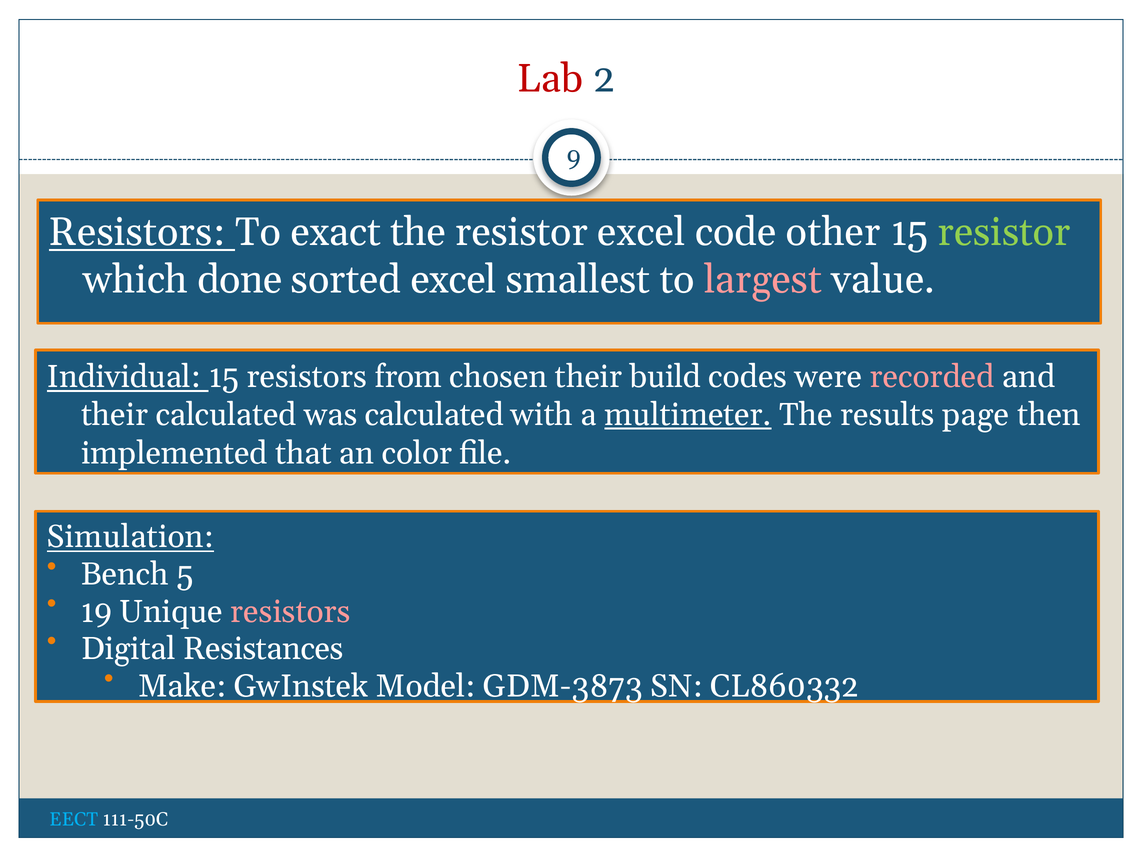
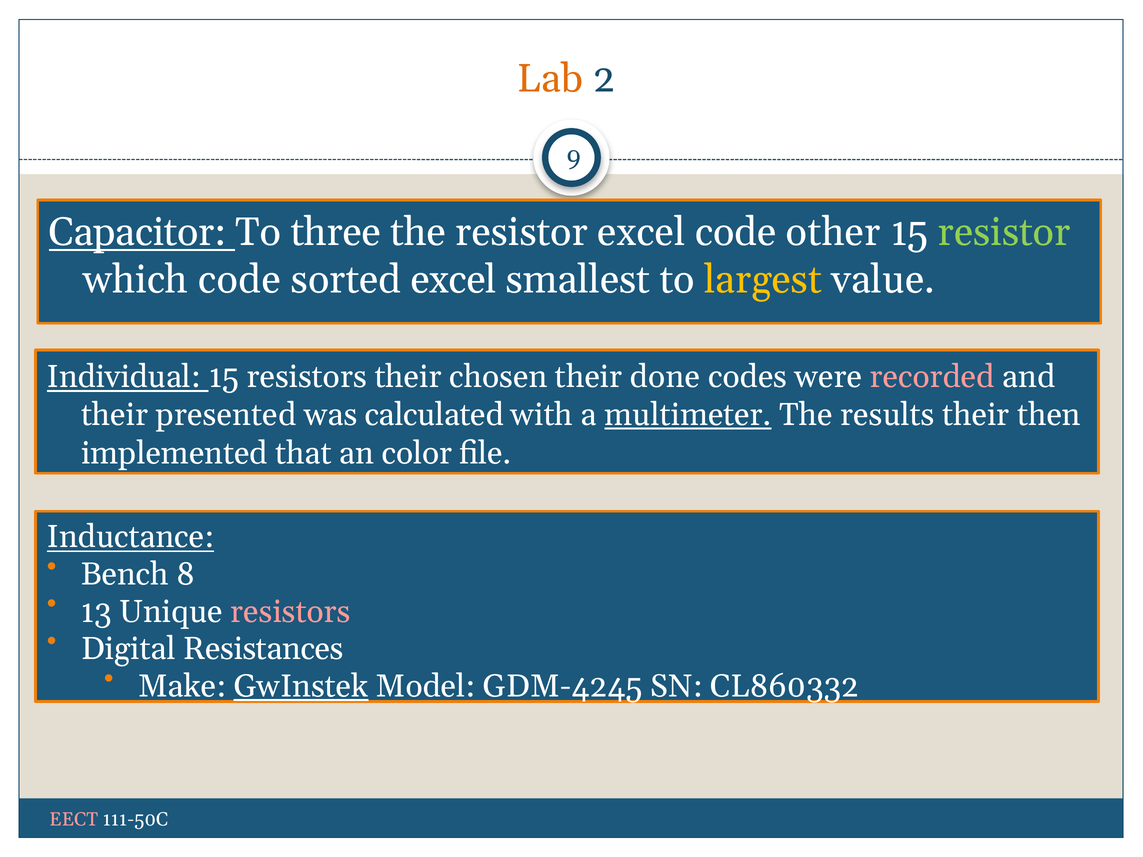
Lab colour: red -> orange (551, 79)
Resistors: Resistors -> Capacitor (137, 232)
exact: exact -> three (336, 232)
which done: done -> code (239, 280)
largest colour: pink -> yellow (763, 280)
resistors from: from -> their (408, 377)
build: build -> done (665, 377)
their calculated: calculated -> presented (226, 415)
results page: page -> their (976, 415)
Simulation: Simulation -> Inductance (130, 537)
5: 5 -> 8 (186, 574)
19: 19 -> 13 (96, 612)
GwInstek underline: none -> present (301, 686)
GDM-3873: GDM-3873 -> GDM-4245 (563, 686)
EECT colour: light blue -> pink (74, 820)
